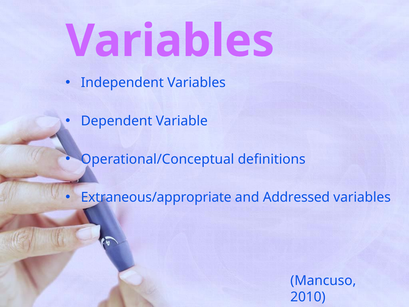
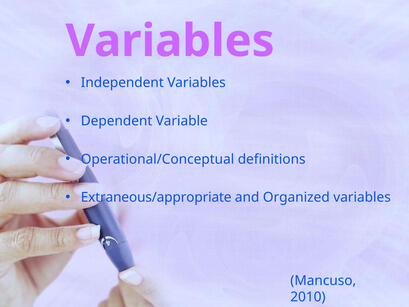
Addressed: Addressed -> Organized (296, 197)
